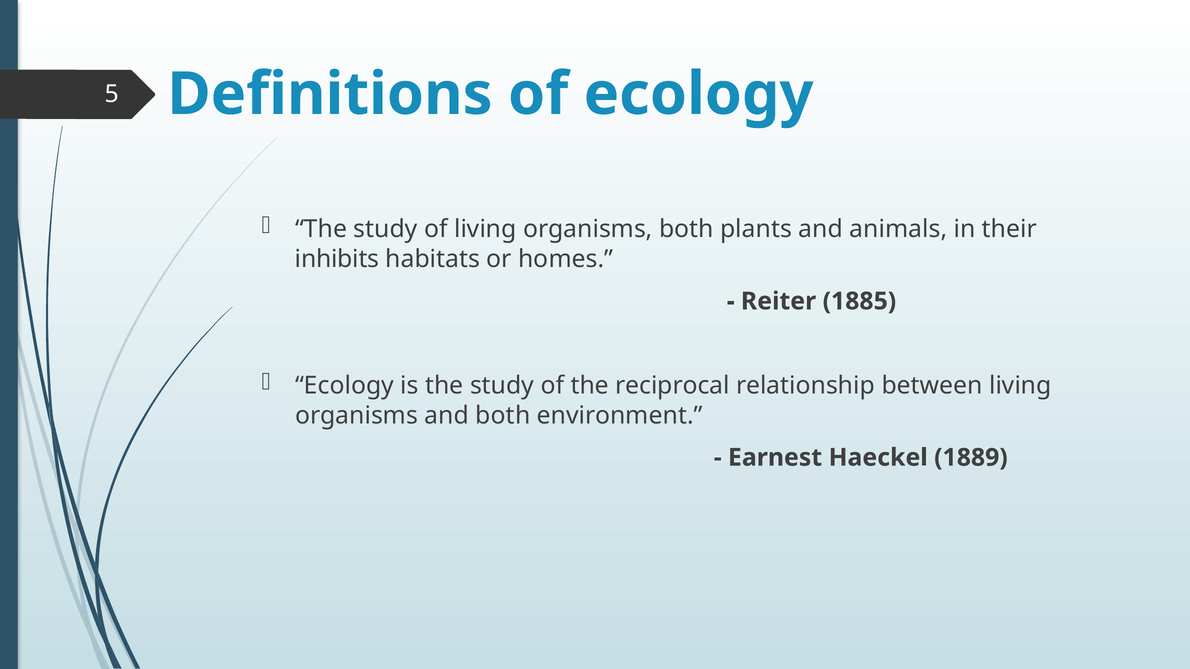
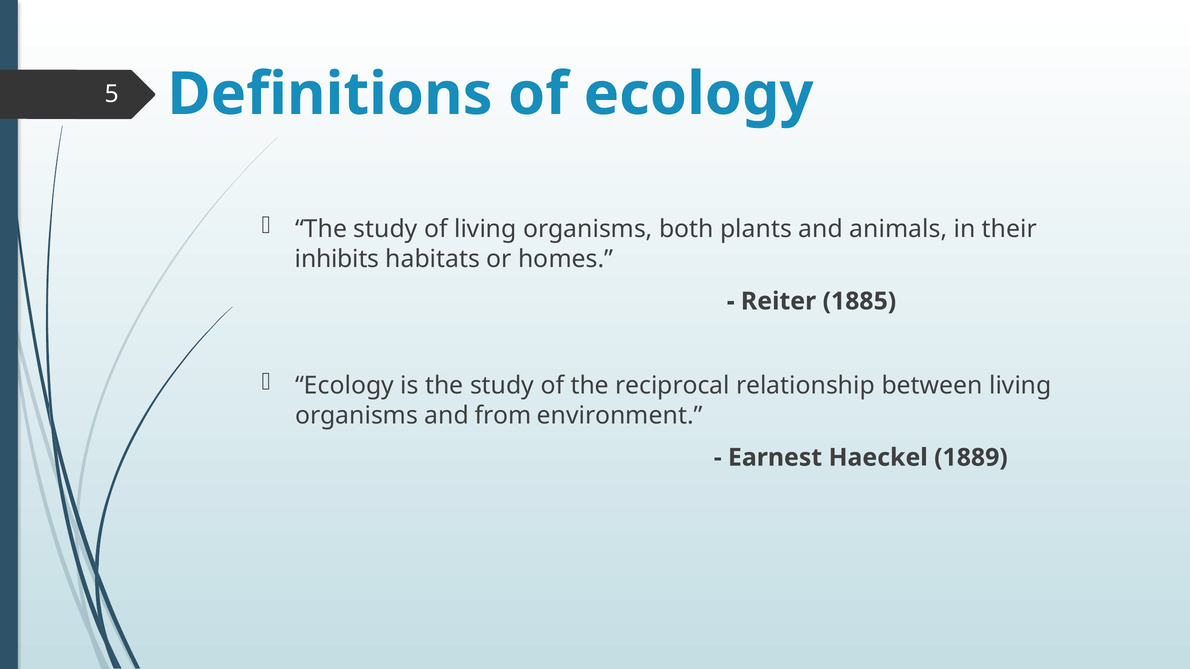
and both: both -> from (503, 416)
